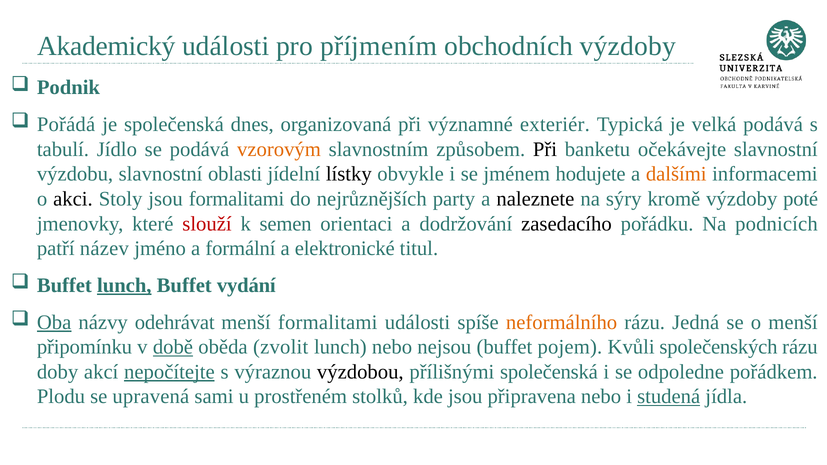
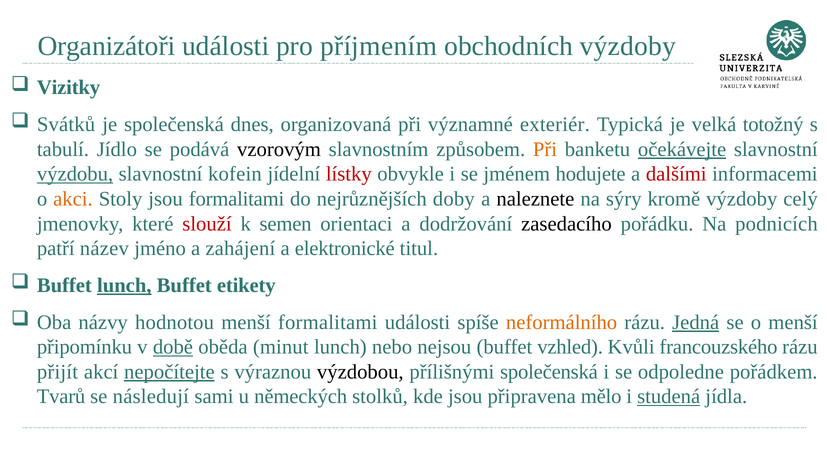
Akademický: Akademický -> Organizátoři (106, 46)
Podnik: Podnik -> Vizitky (69, 88)
Pořádá: Pořádá -> Svátků (66, 125)
velká podává: podává -> totožný (773, 125)
vzorovým colour: orange -> black (279, 149)
Při colour: black -> orange (545, 149)
očekávejte underline: none -> present (682, 149)
výzdobu underline: none -> present (75, 174)
oblasti: oblasti -> kofein (235, 174)
lístky colour: black -> red (349, 174)
dalšími colour: orange -> red (676, 174)
akci colour: black -> orange (73, 199)
party: party -> doby (454, 199)
poté: poté -> celý (801, 199)
formální: formální -> zahájení (240, 249)
vydání: vydání -> etikety (246, 286)
Oba underline: present -> none (54, 322)
odehrávat: odehrávat -> hodnotou (175, 322)
Jedná underline: none -> present (696, 322)
zvolit: zvolit -> minut (281, 347)
pojem: pojem -> vzhled (570, 347)
společenských: společenských -> francouzského (718, 347)
doby: doby -> přijít (57, 372)
Plodu: Plodu -> Tvarů (61, 397)
upravená: upravená -> následují (151, 397)
prostřeném: prostřeném -> německých (301, 397)
připravena nebo: nebo -> mělo (601, 397)
